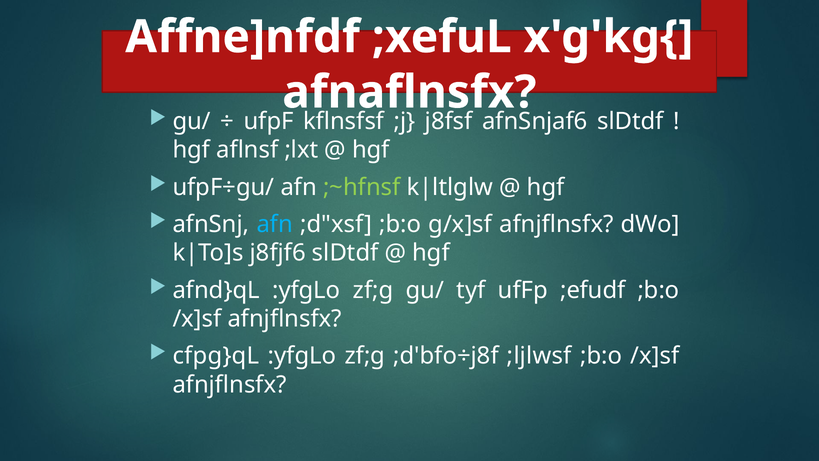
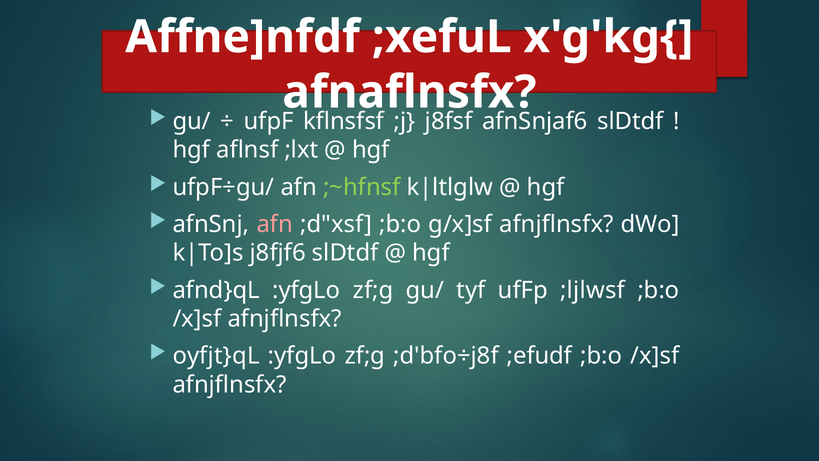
afn colour: light blue -> pink (275, 224)
;efudf: ;efudf -> ;ljlwsf (593, 290)
cfpg}qL: cfpg}qL -> oyfjt}qL (216, 356)
;ljlwsf: ;ljlwsf -> ;efudf (539, 356)
